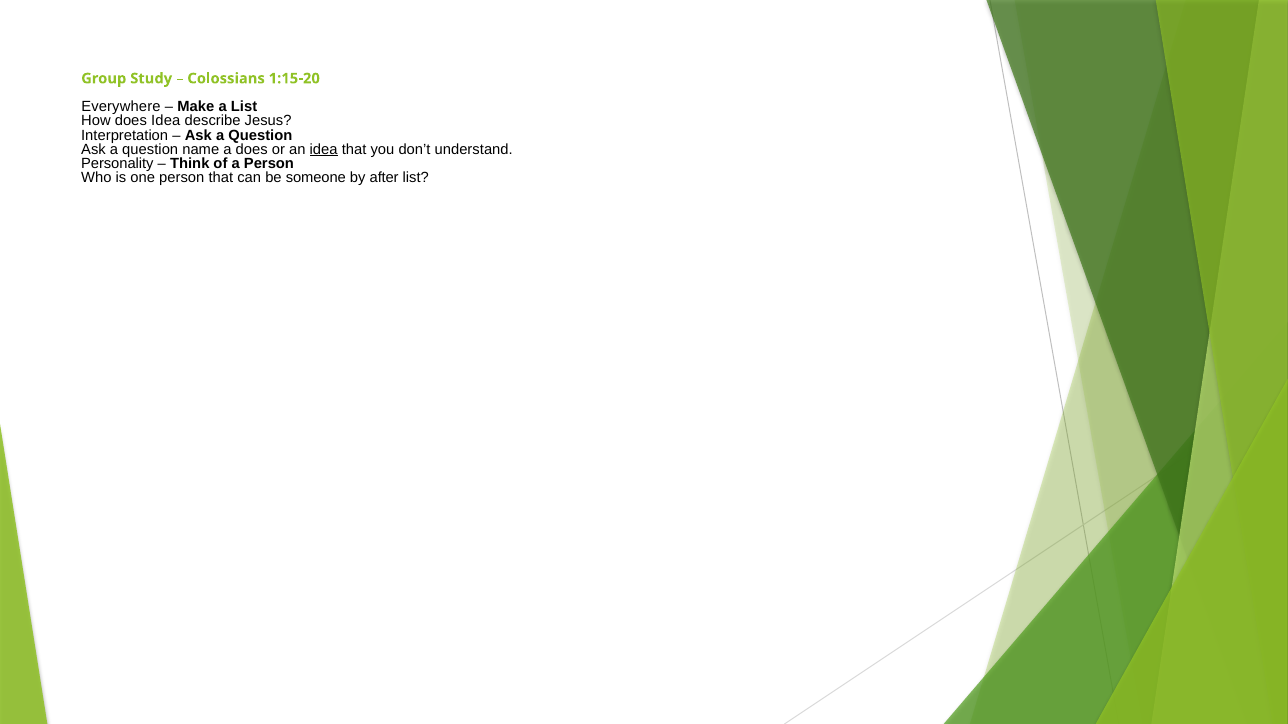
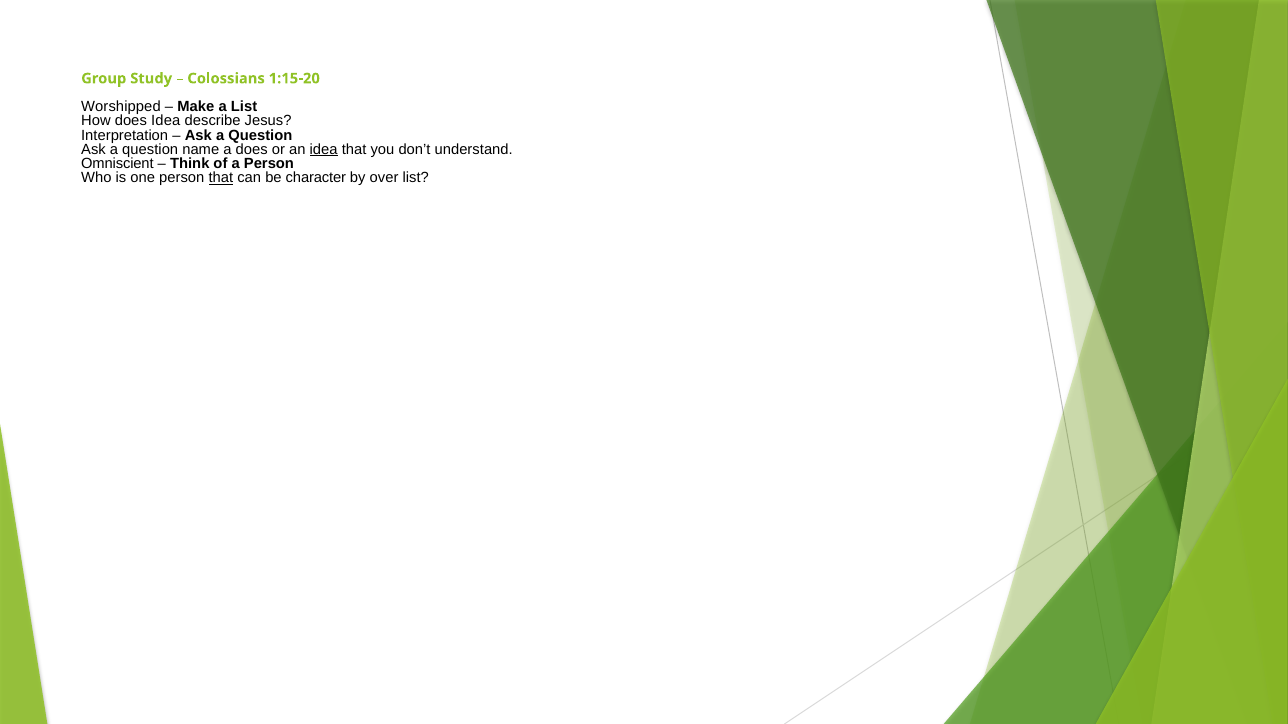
Everywhere: Everywhere -> Worshipped (121, 107)
Personality: Personality -> Omniscient (117, 164)
that underline: none -> present (221, 178)
someone: someone -> character (316, 178)
after: after -> over (384, 178)
